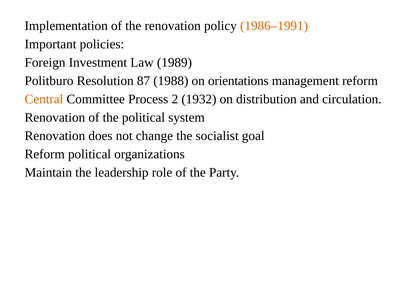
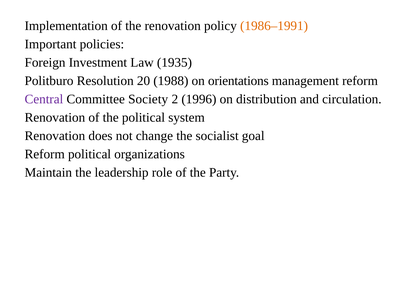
1989: 1989 -> 1935 (174, 63)
87: 87 -> 20 (144, 81)
Central colour: orange -> purple (44, 99)
Process: Process -> Society (148, 99)
1932: 1932 -> 1996 (199, 99)
